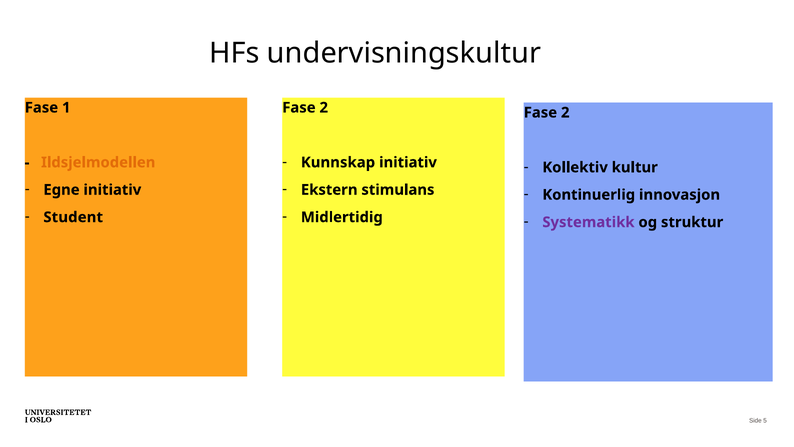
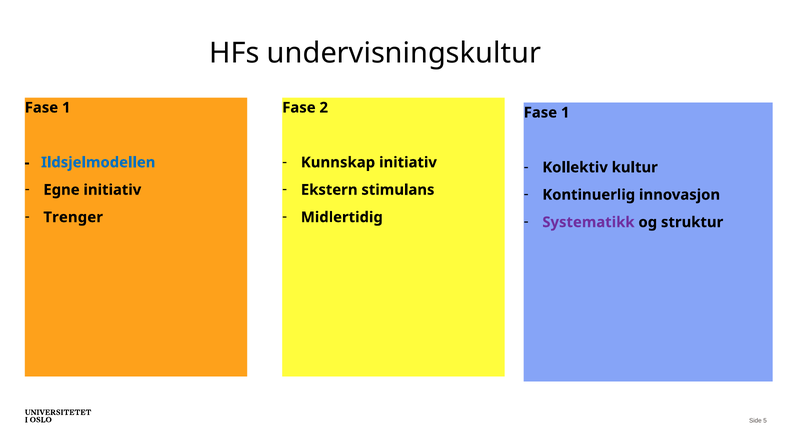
2: 2 -> 1 (565, 112)
Ildsjelmodellen colour: orange -> blue (98, 162)
Student: Student -> Trenger (73, 217)
